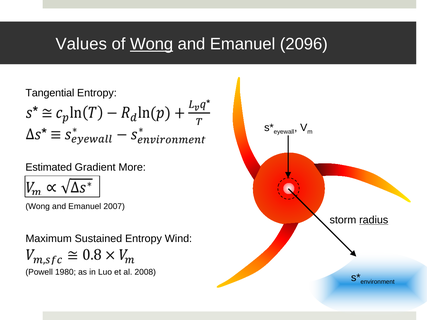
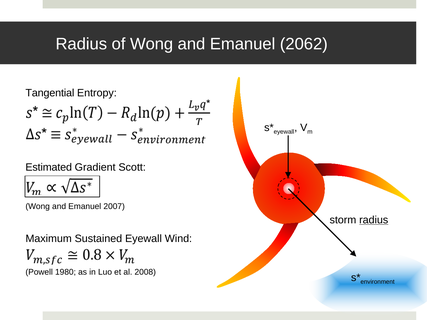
Values: Values -> Radius (81, 44)
Wong underline: present -> none (152, 44)
2096: 2096 -> 2062 (304, 44)
More: More -> Scott (132, 168)
Sustained Entropy: Entropy -> Eyewall (143, 239)
